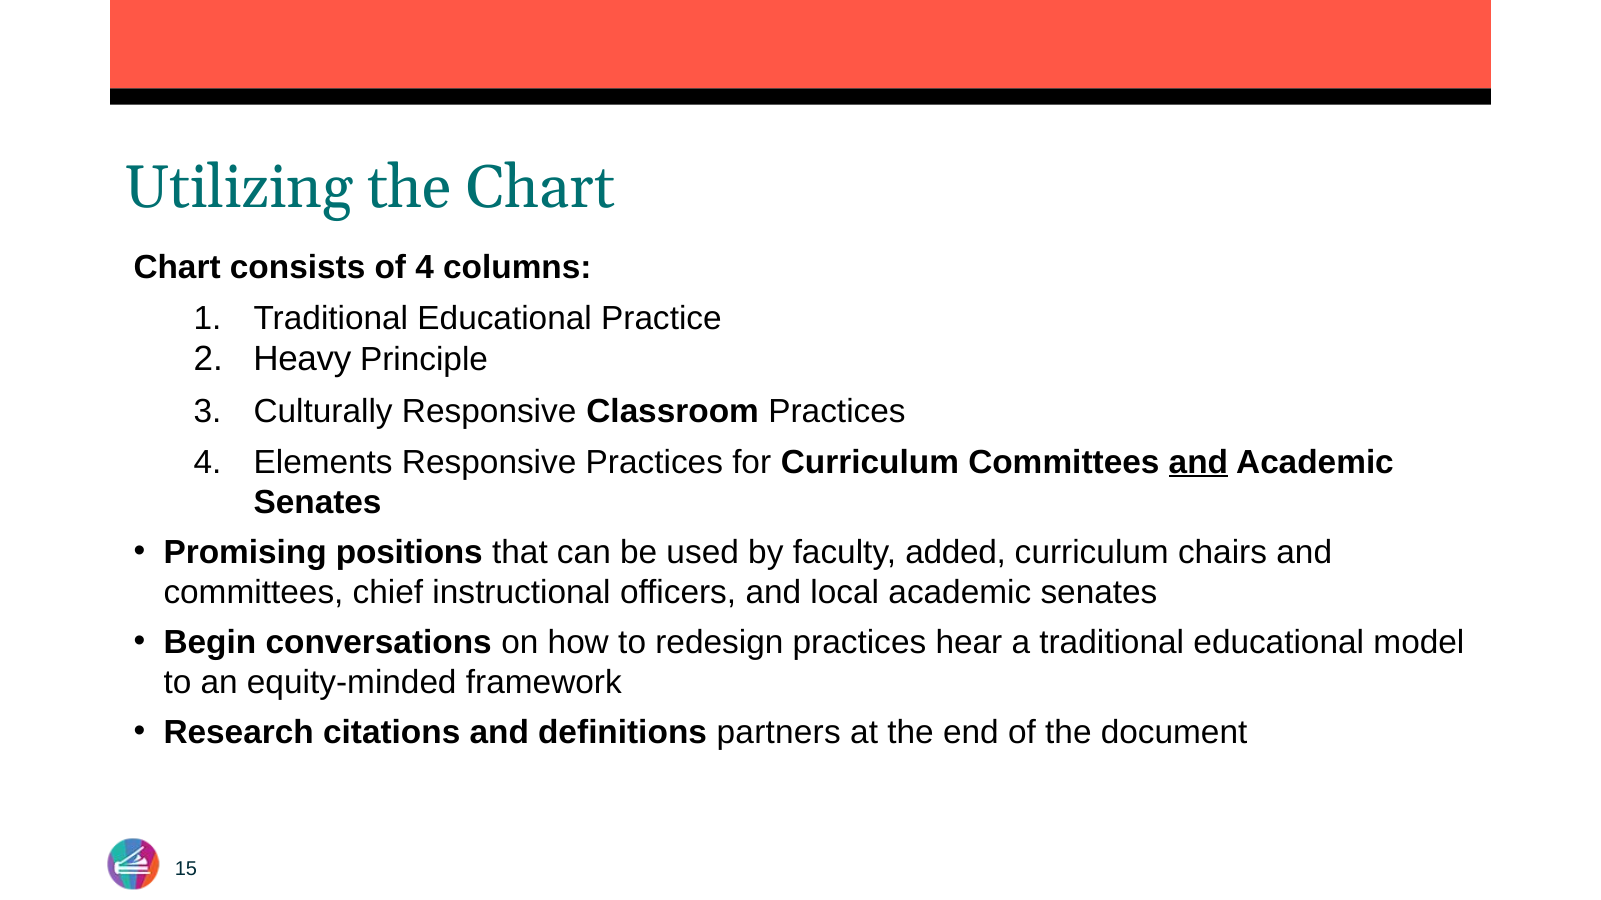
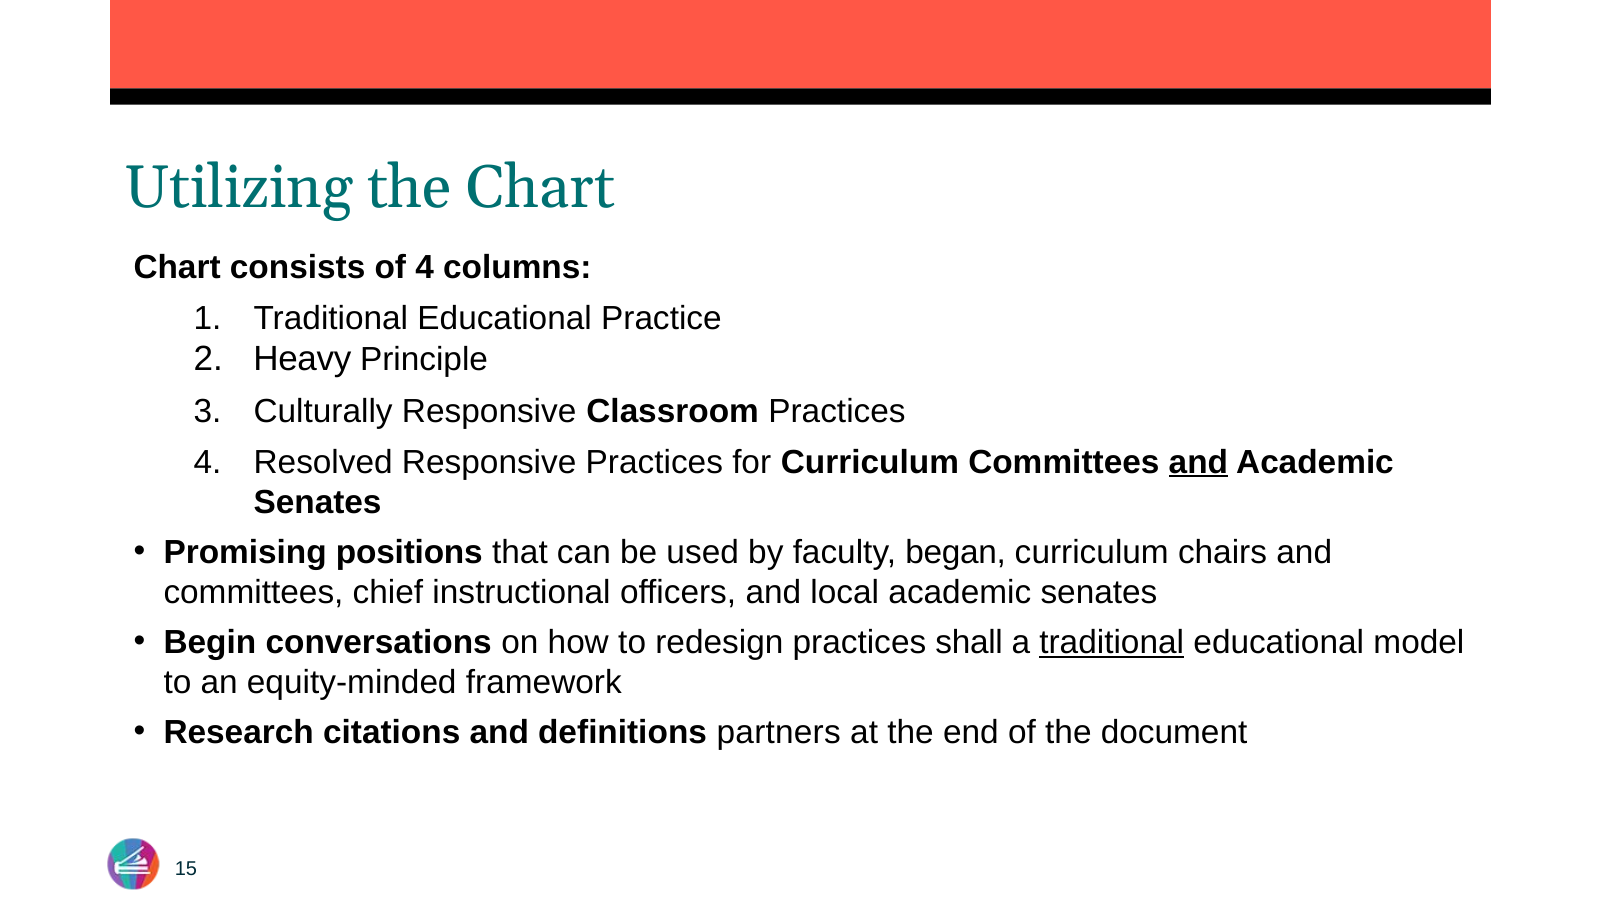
Elements: Elements -> Resolved (323, 462)
added: added -> began (956, 553)
hear: hear -> shall (969, 643)
traditional underline: none -> present (1112, 643)
